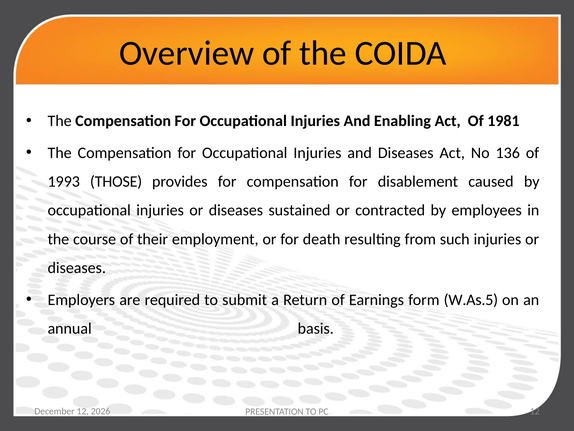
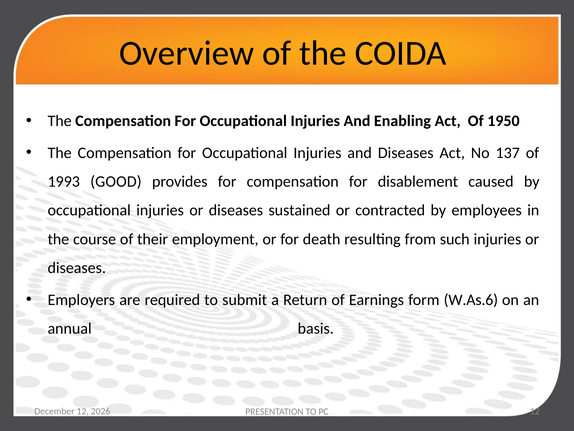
1981: 1981 -> 1950 (503, 121)
136: 136 -> 137 (508, 153)
THOSE: THOSE -> GOOD (116, 181)
W.As.5: W.As.5 -> W.As.6 (471, 299)
